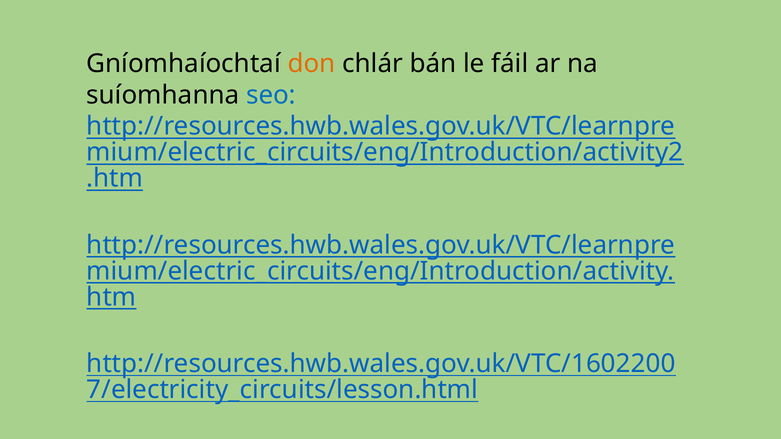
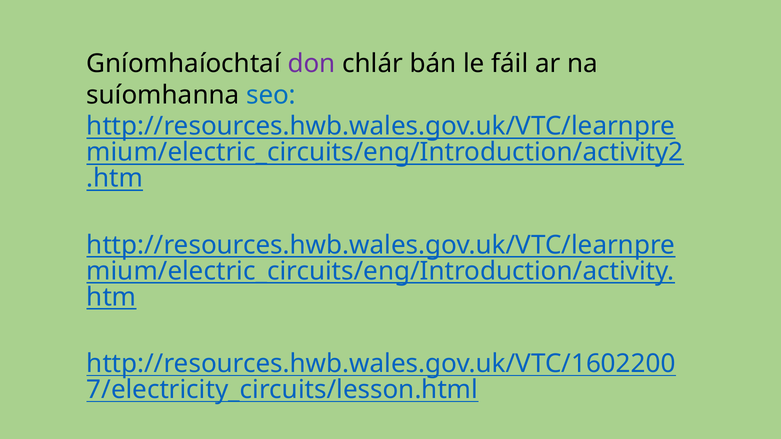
don colour: orange -> purple (311, 64)
